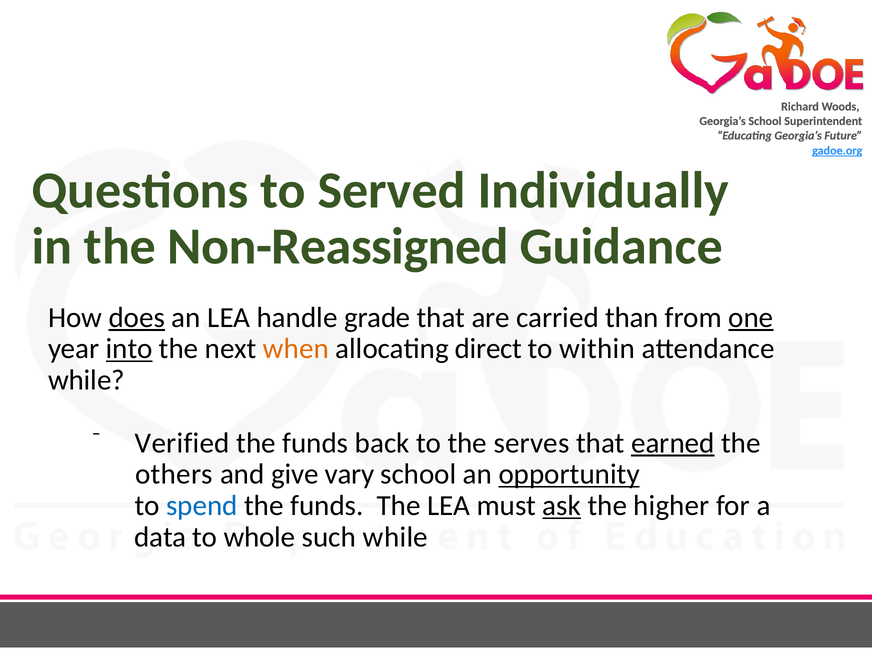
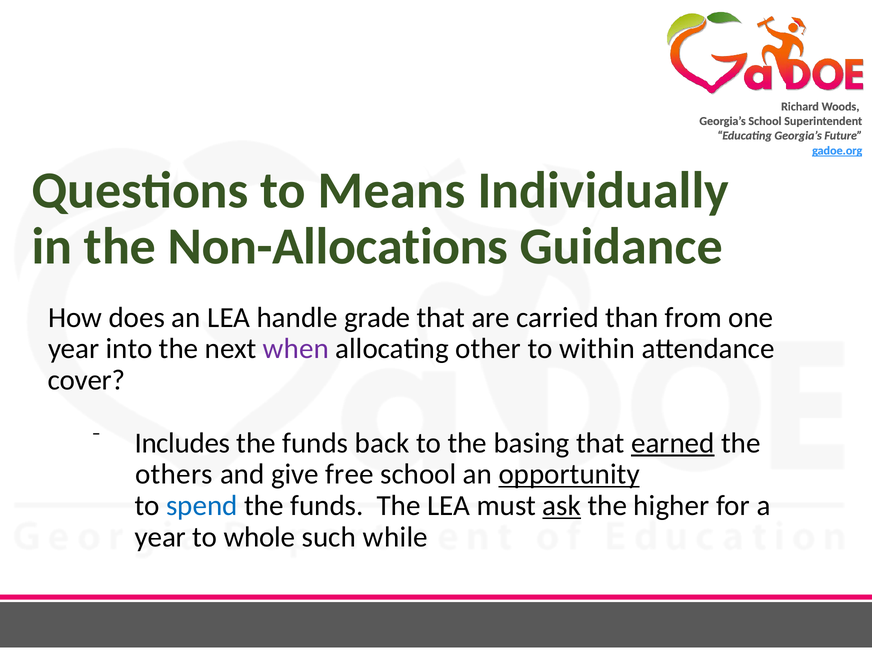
Served: Served -> Means (391, 190)
Non-Reassigned: Non-Reassigned -> Non-Allocations (338, 247)
does underline: present -> none (137, 317)
one underline: present -> none (751, 317)
into underline: present -> none (129, 349)
when colour: orange -> purple (296, 349)
direct: direct -> other (488, 349)
while: while -> cover (87, 380)
Verified: Verified -> Includes (182, 443)
serves: serves -> basing (532, 443)
vary: vary -> free (349, 474)
data: data -> year (160, 537)
